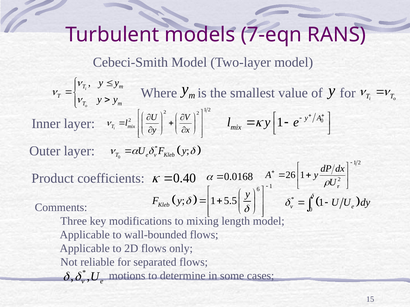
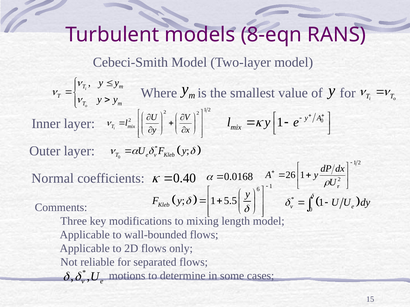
7-eqn: 7-eqn -> 8-eqn (271, 35)
Product: Product -> Normal (53, 179)
